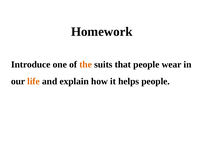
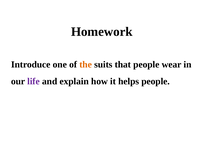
life colour: orange -> purple (34, 82)
